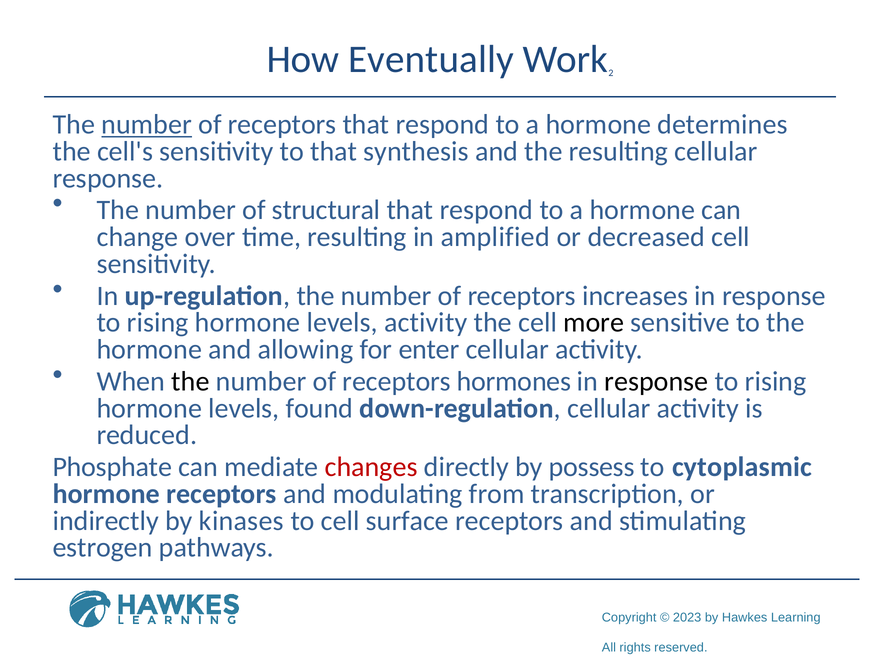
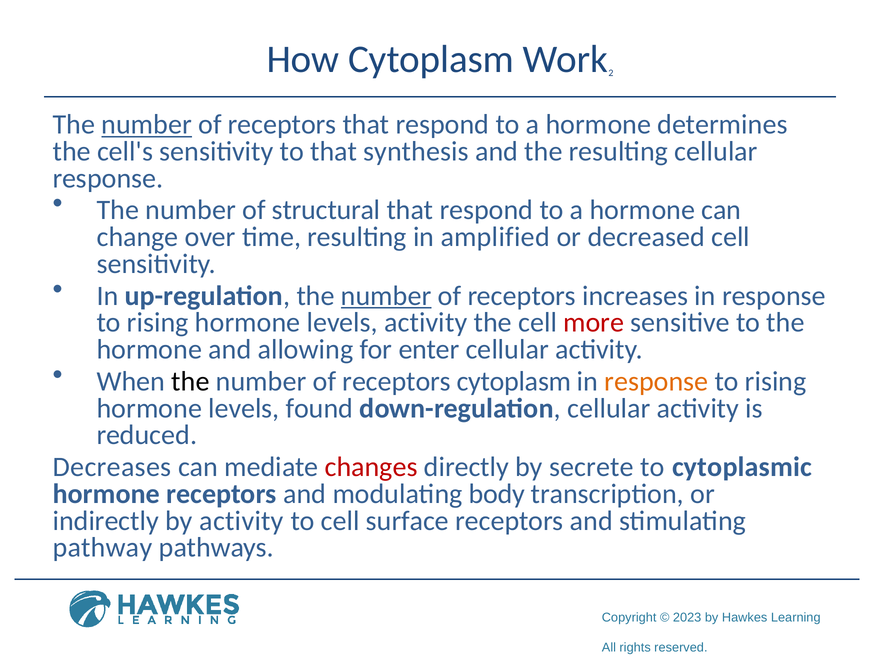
How Eventually: Eventually -> Cytoplasm (431, 59)
number underline: none -> present (386, 296)
more colour: black -> red (594, 323)
receptors hormones: hormones -> cytoplasm (514, 381)
response colour: black -> orange (656, 381)
Phosphate: Phosphate -> Decreases (112, 467)
possess: possess -> secrete (592, 467)
from: from -> body (497, 494)
by kinases: kinases -> activity (241, 521)
estrogen: estrogen -> pathway (102, 548)
